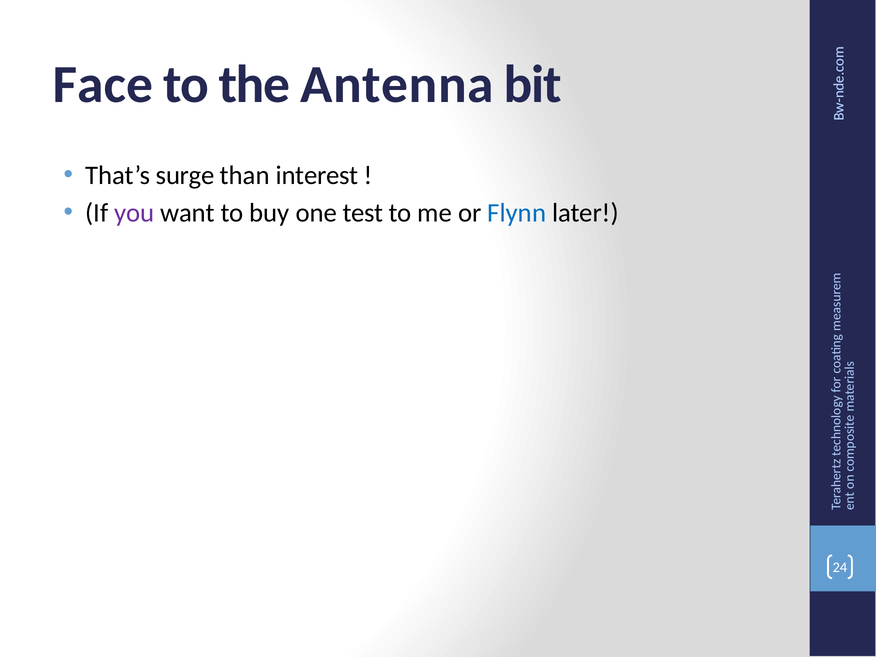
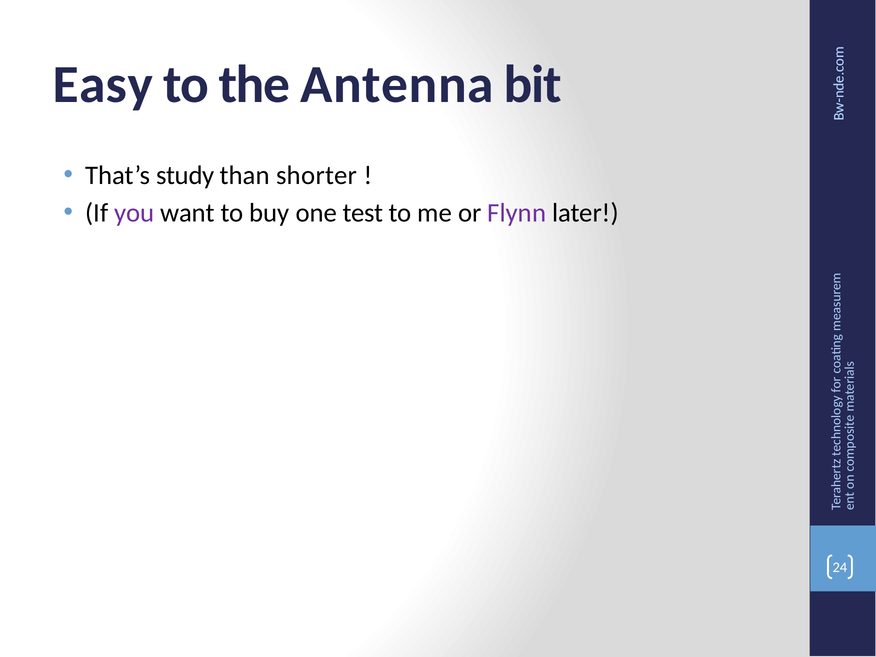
Face: Face -> Easy (103, 85)
surge: surge -> study (185, 176)
interest: interest -> shorter (317, 176)
Flynn colour: blue -> purple (517, 213)
